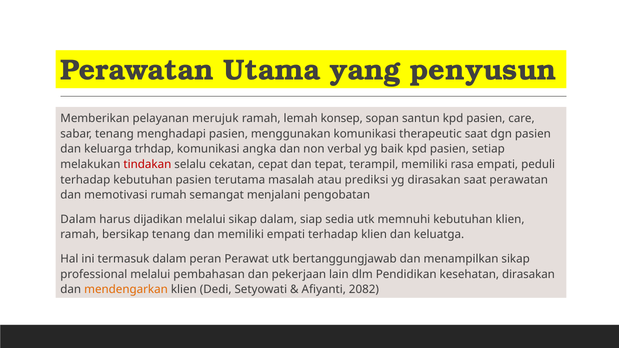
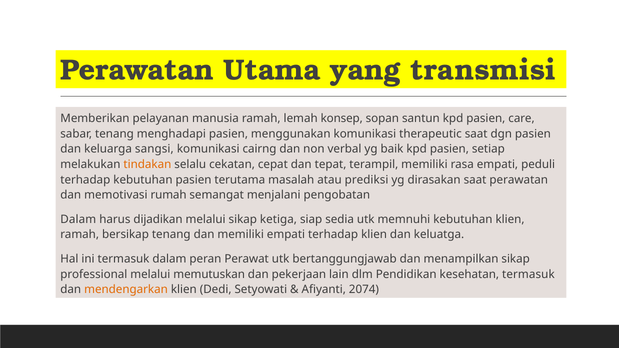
penyusun: penyusun -> transmisi (483, 70)
merujuk: merujuk -> manusia (215, 119)
trhdap: trhdap -> sangsi (154, 149)
angka: angka -> cairng (259, 149)
tindakan colour: red -> orange (147, 164)
sikap dalam: dalam -> ketiga (278, 219)
pembahasan: pembahasan -> memutuskan (209, 274)
kesehatan dirasakan: dirasakan -> termasuk (528, 274)
2082: 2082 -> 2074 (364, 290)
